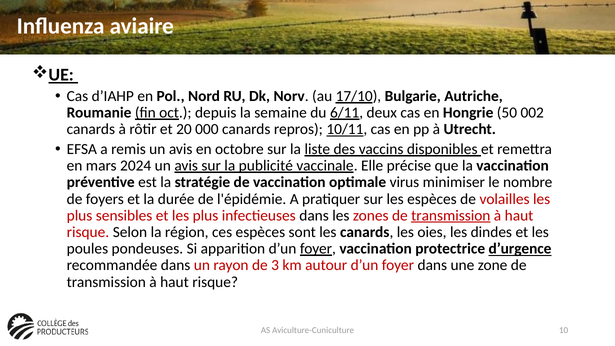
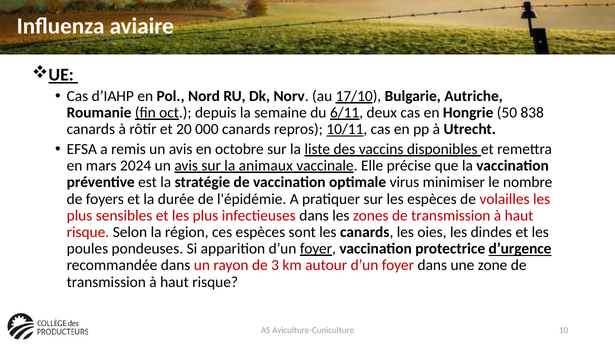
002: 002 -> 838 (532, 113)
publicité: publicité -> animaux (266, 166)
transmission underline: present -> none (451, 216)
